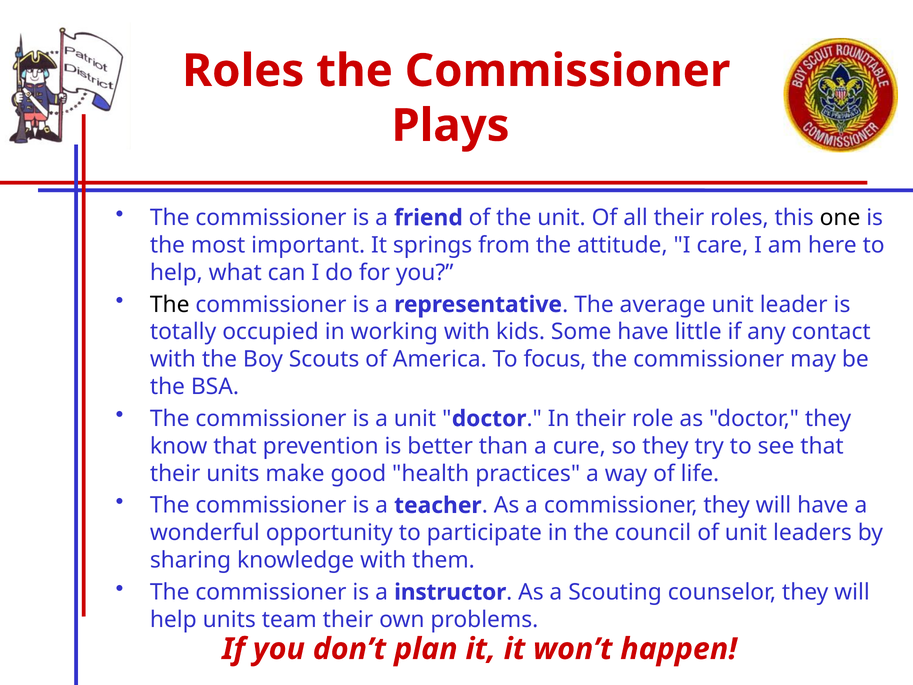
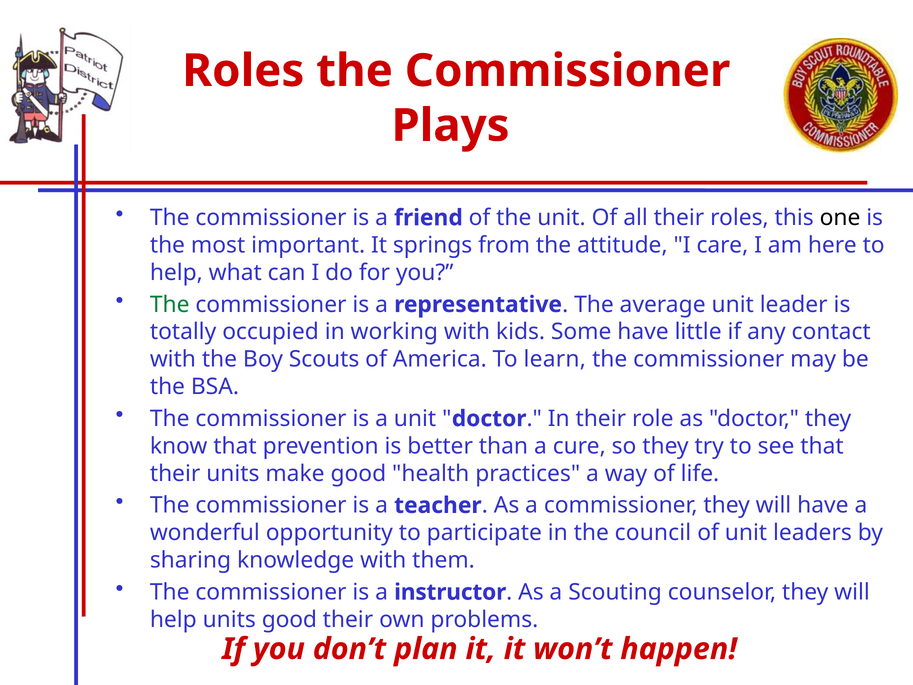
The colour: black -> green (170, 304)
focus: focus -> learn (555, 359)
units team: team -> good (289, 619)
